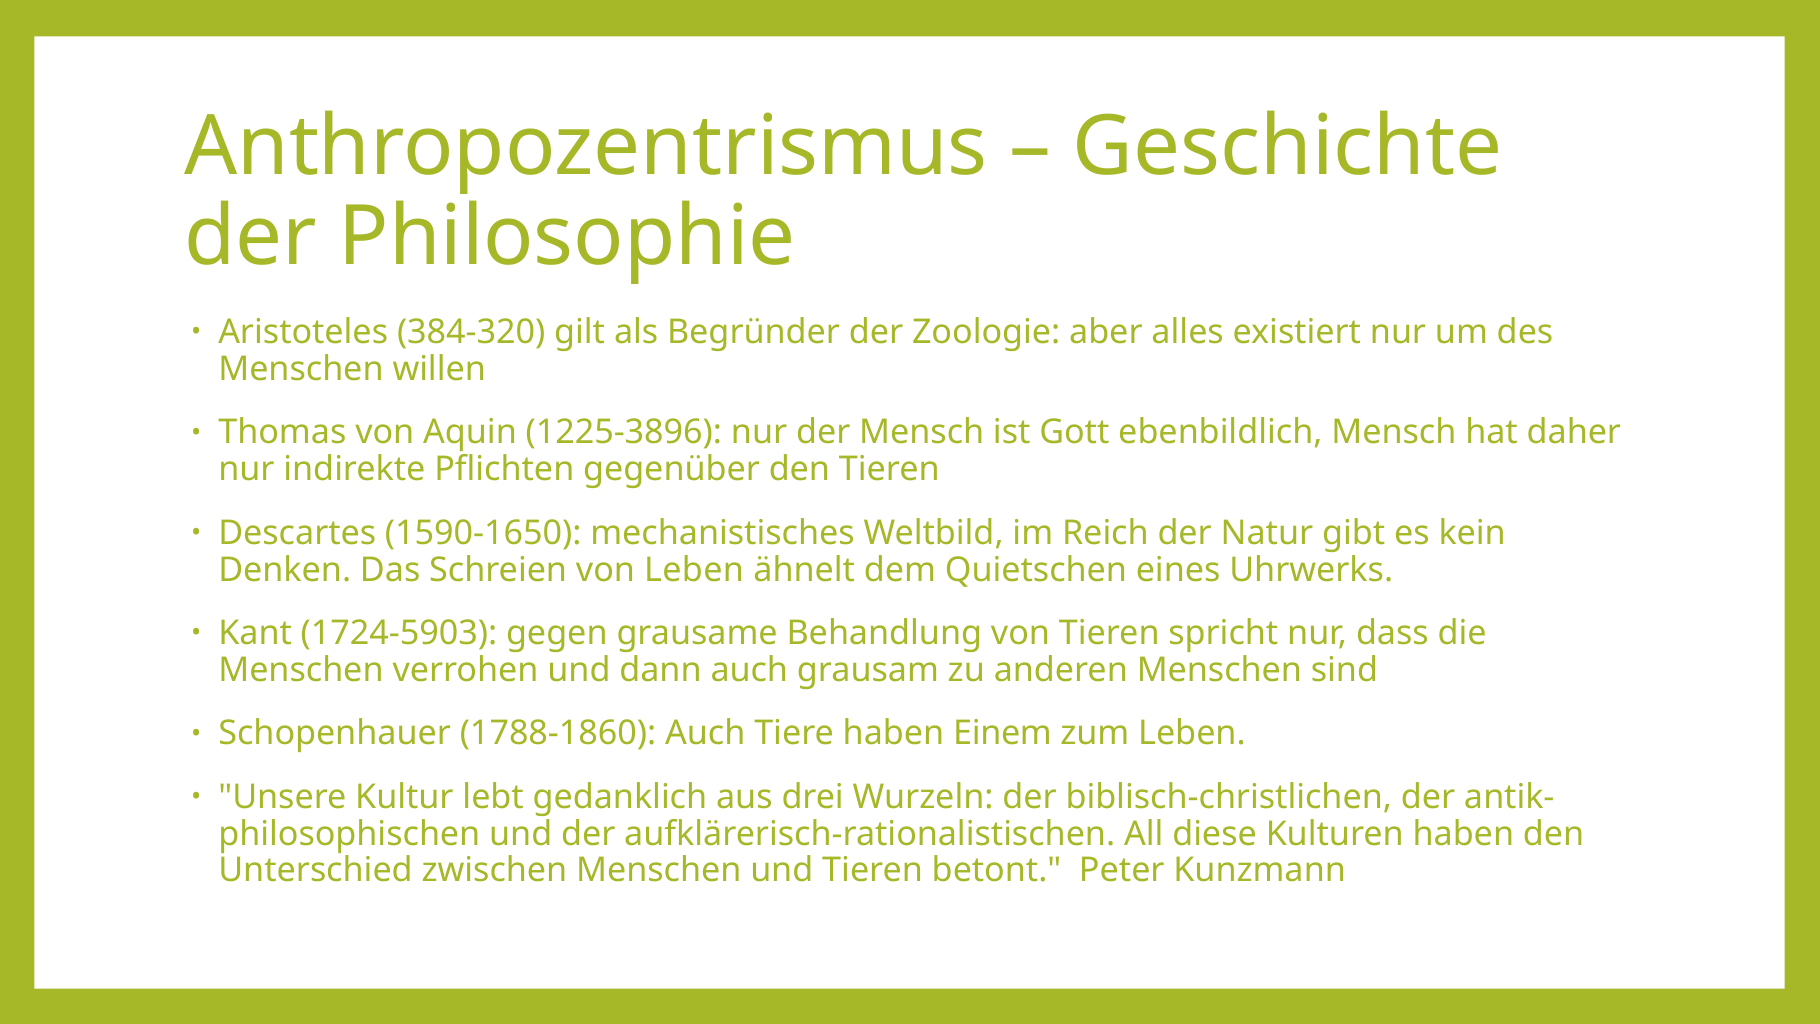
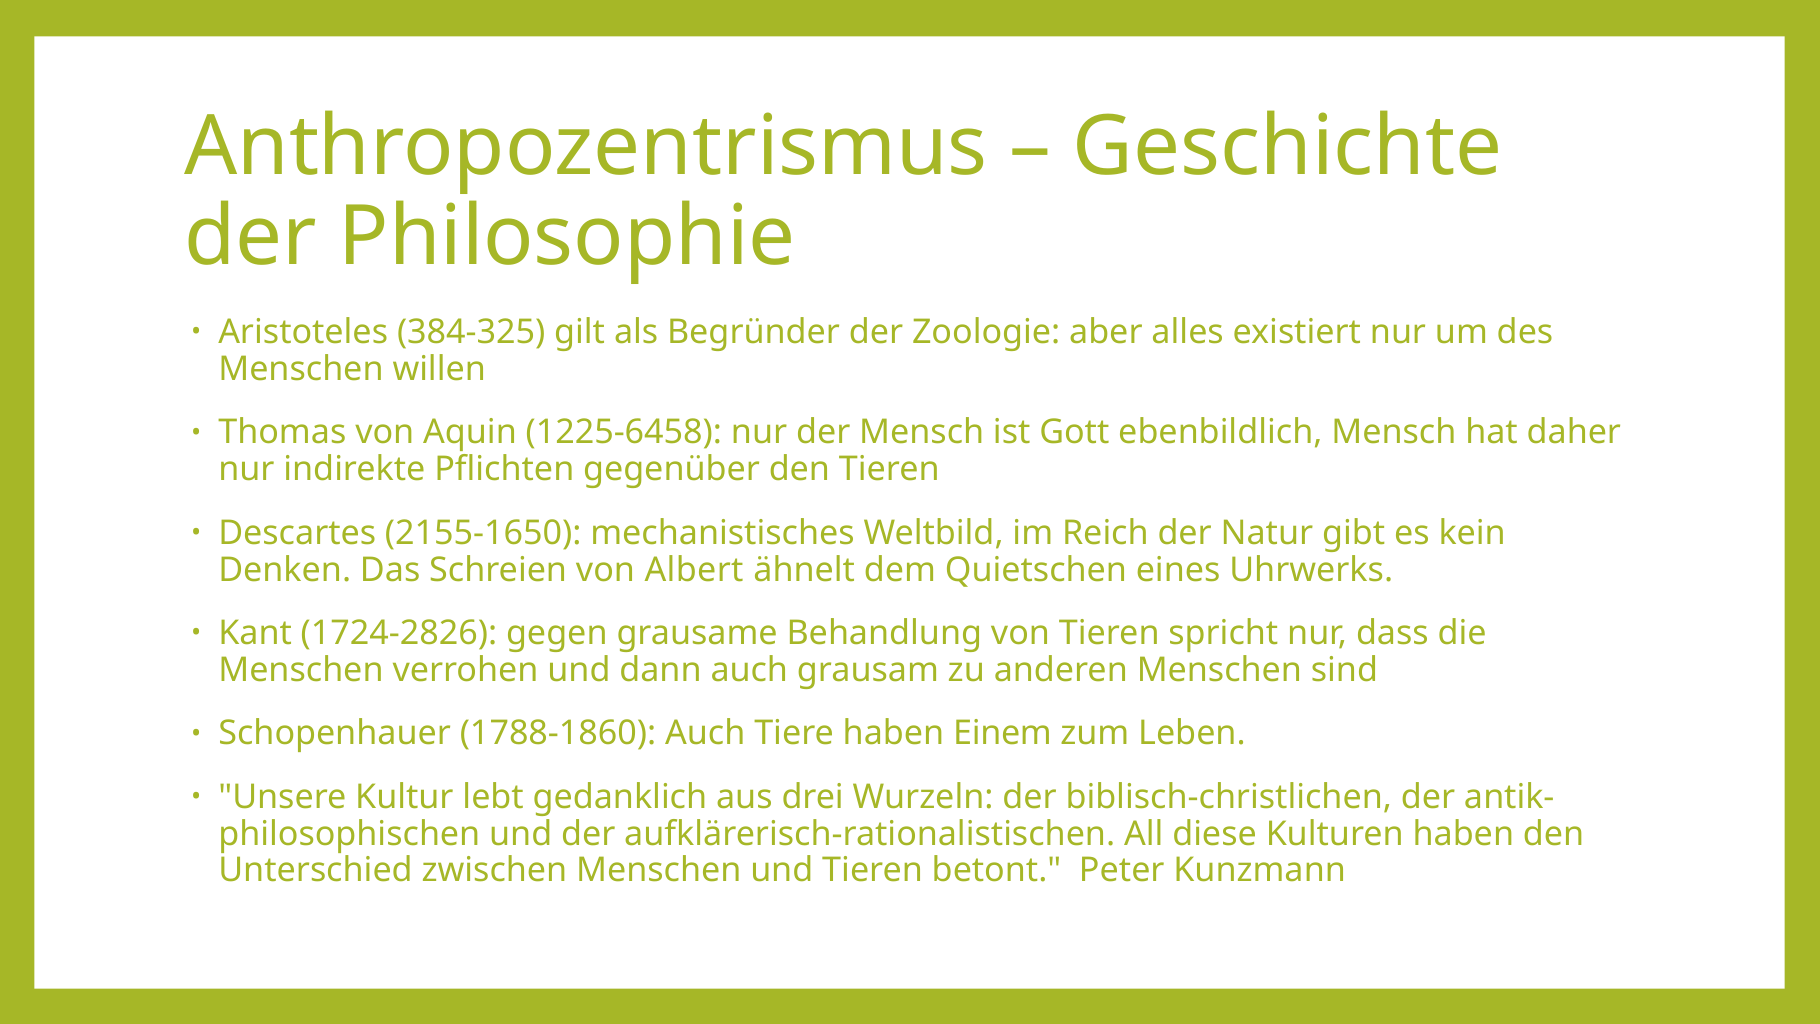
384-320: 384-320 -> 384-325 (471, 332)
1225-3896: 1225-3896 -> 1225-6458 (624, 432)
1590-1650: 1590-1650 -> 2155-1650 (483, 533)
von Leben: Leben -> Albert (694, 570)
1724-5903: 1724-5903 -> 1724-2826 (399, 633)
